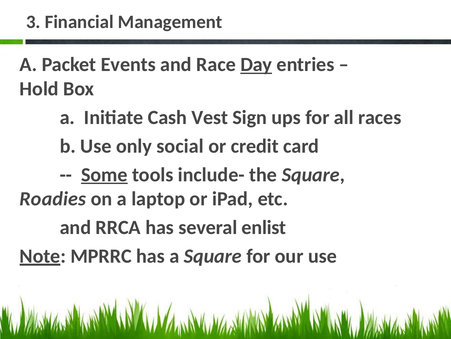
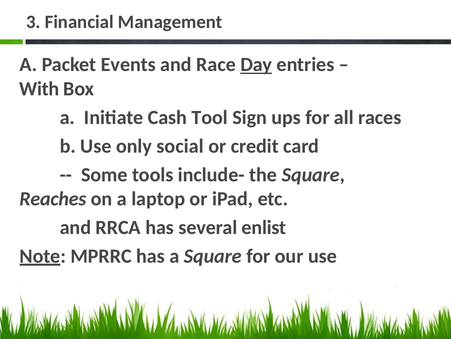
Hold: Hold -> With (39, 89)
Vest: Vest -> Tool (210, 117)
Some underline: present -> none (104, 174)
Roadies: Roadies -> Reaches (53, 198)
